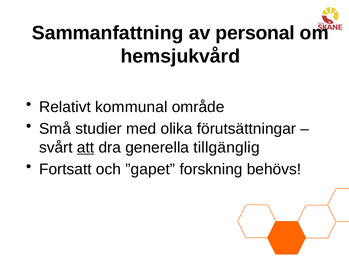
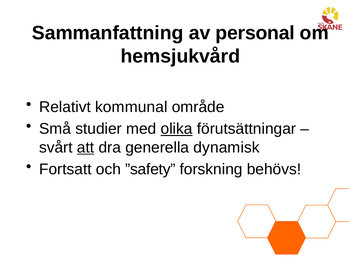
olika underline: none -> present (177, 129)
tillgänglig: tillgänglig -> dynamisk (227, 147)
”gapet: ”gapet -> ”safety (150, 169)
